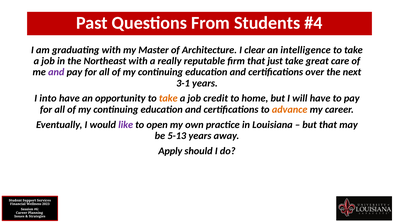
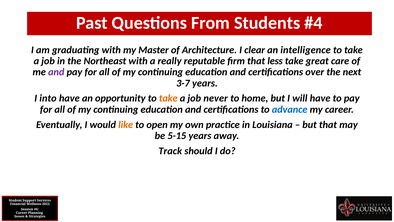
just: just -> less (275, 61)
3-1: 3-1 -> 3-7 (183, 83)
credit: credit -> never (216, 98)
advance colour: orange -> blue (290, 109)
like colour: purple -> orange (126, 124)
5-13: 5-13 -> 5-15 (177, 136)
Apply: Apply -> Track (170, 151)
